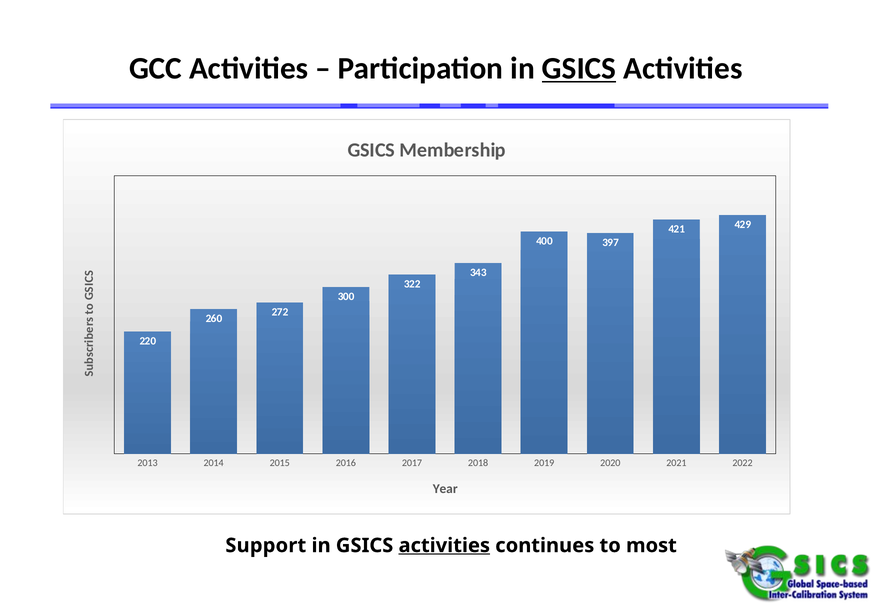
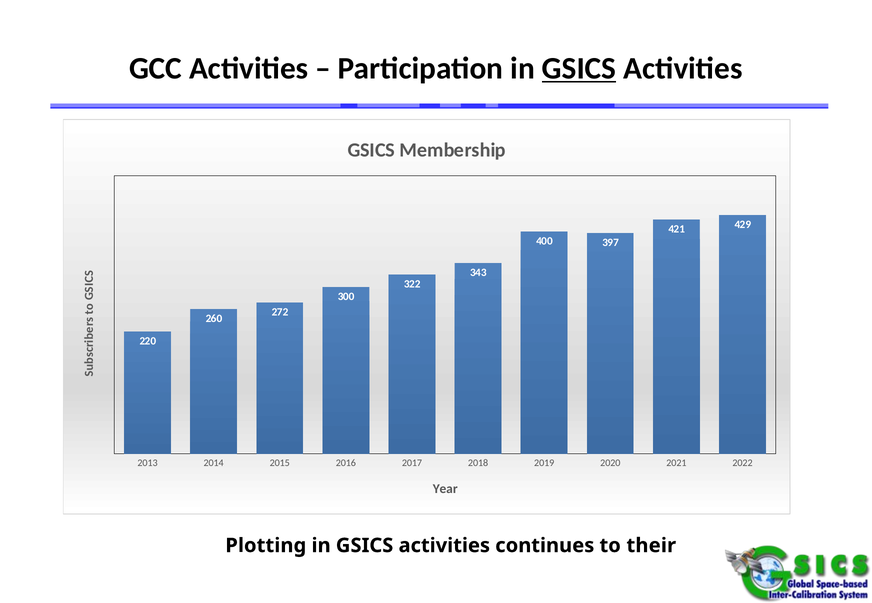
Support: Support -> Plotting (266, 546)
activities underline: present -> none (444, 546)
most: most -> their (651, 546)
